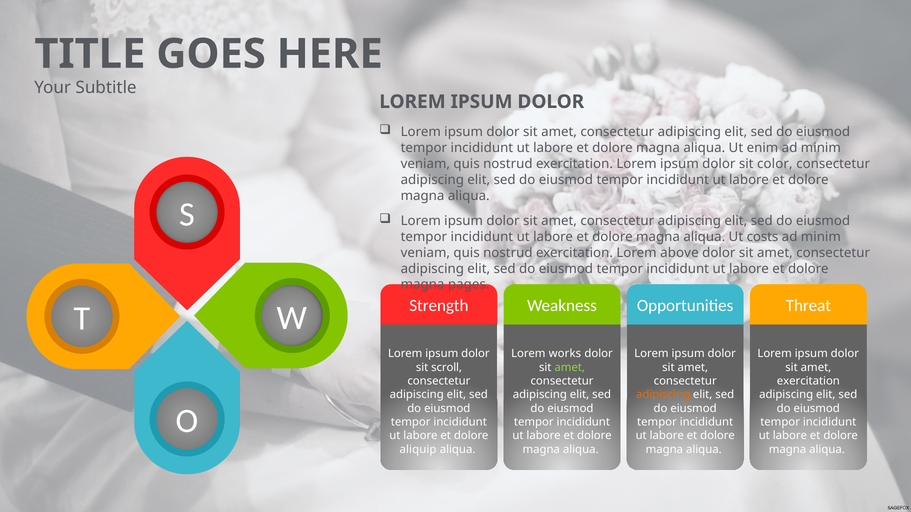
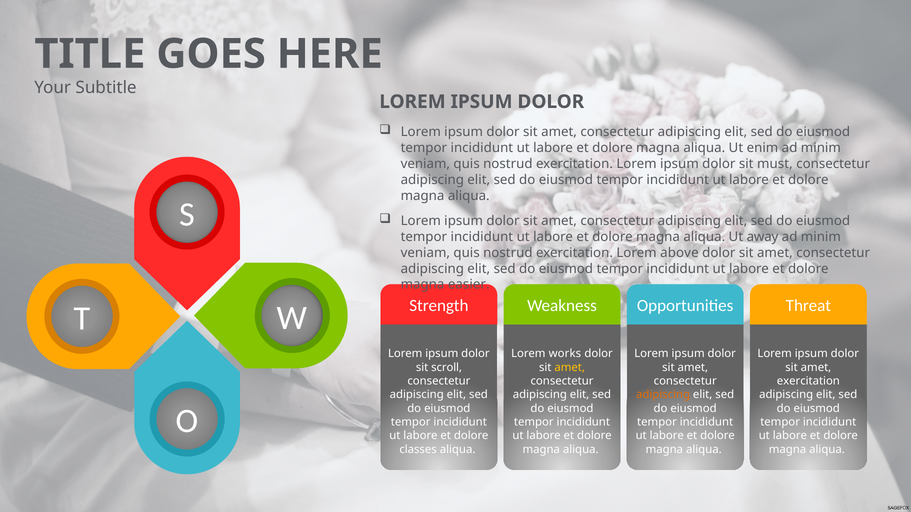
color: color -> must (775, 164)
costs: costs -> away (763, 237)
pages: pages -> easier (469, 285)
amet colour: light green -> yellow (570, 368)
aliquip: aliquip -> classes (418, 450)
